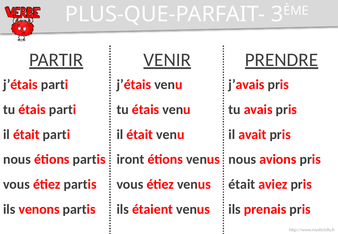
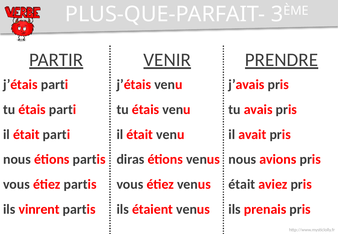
iront: iront -> diras (130, 159)
venons: venons -> vinrent (39, 209)
